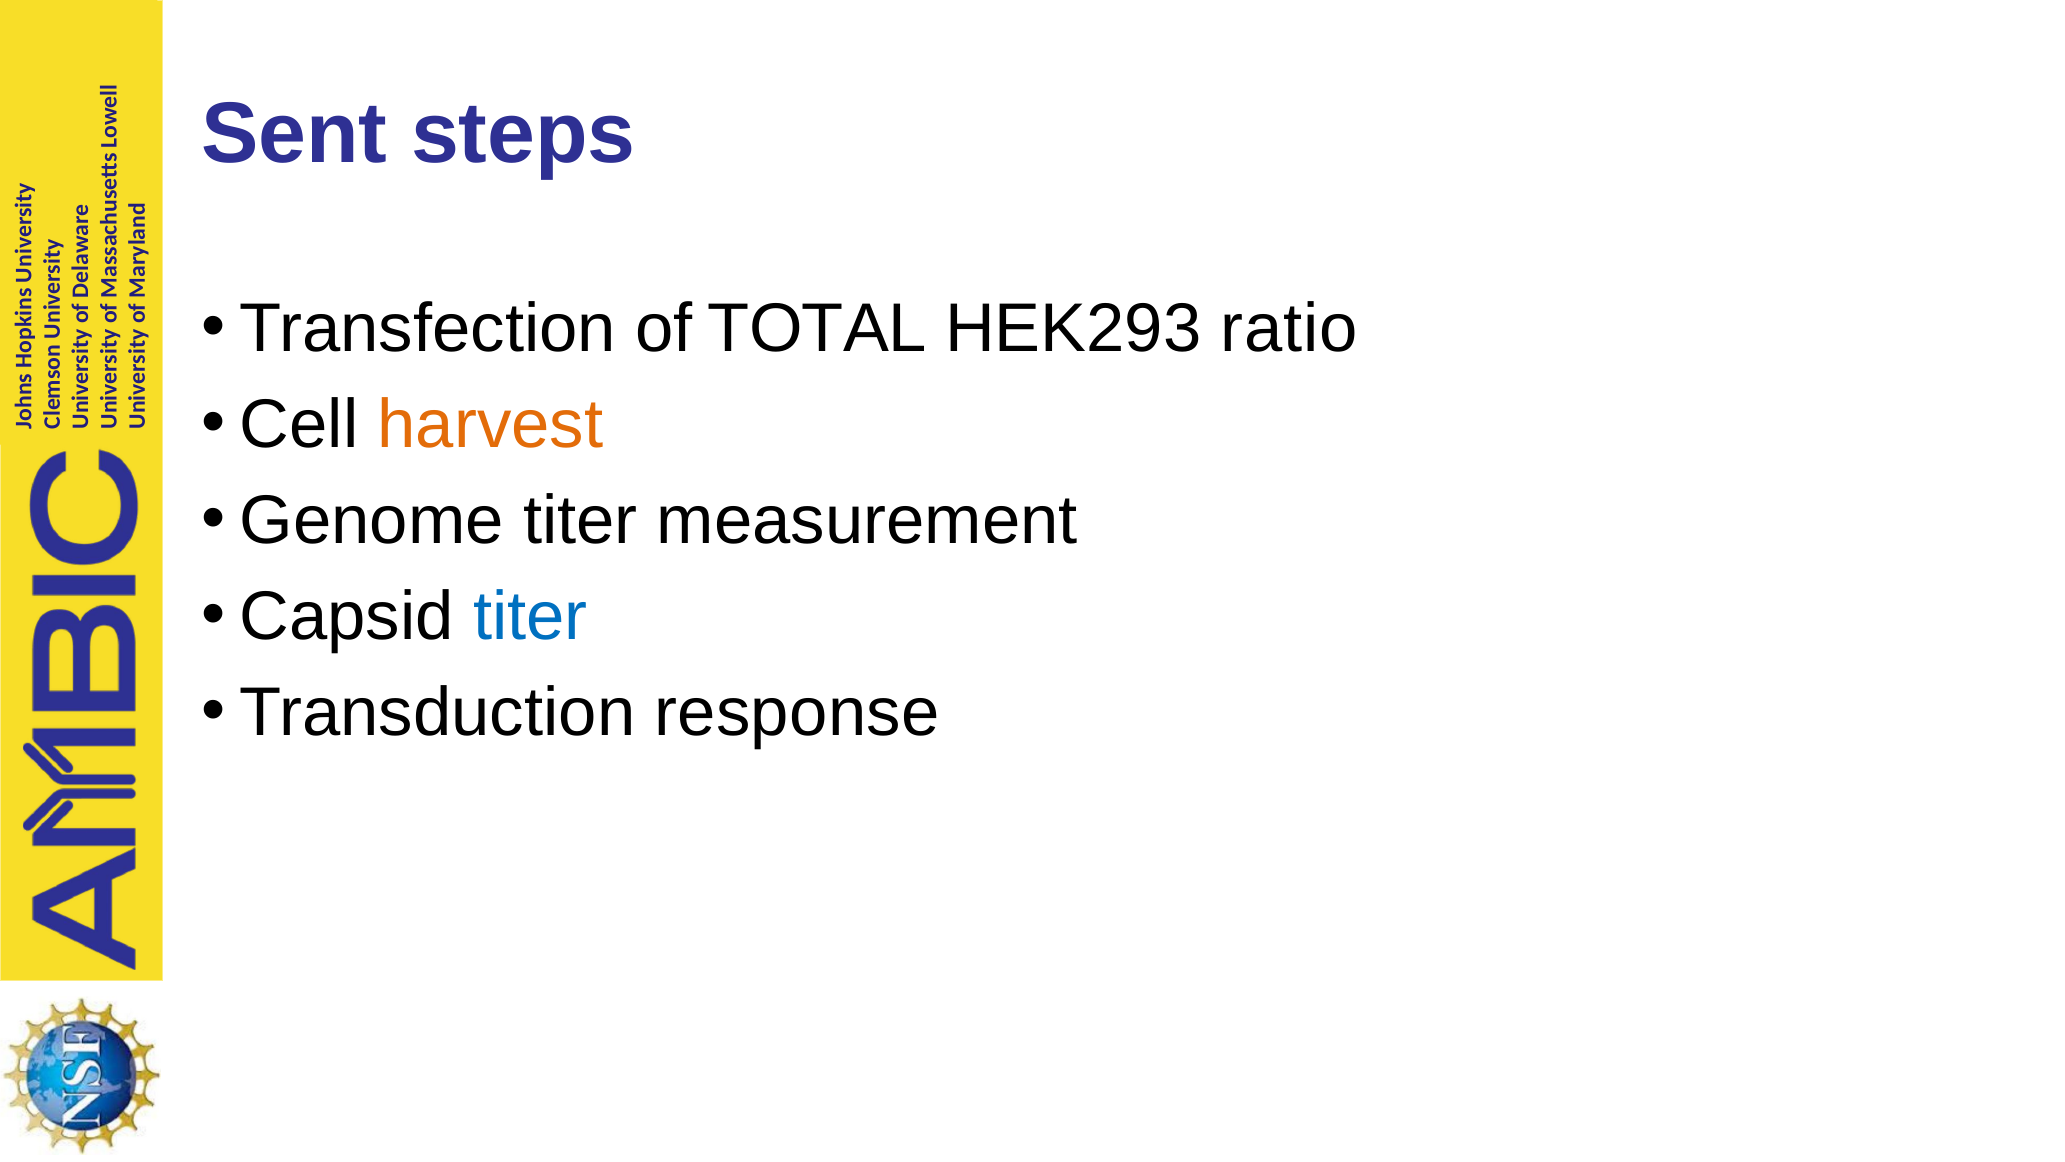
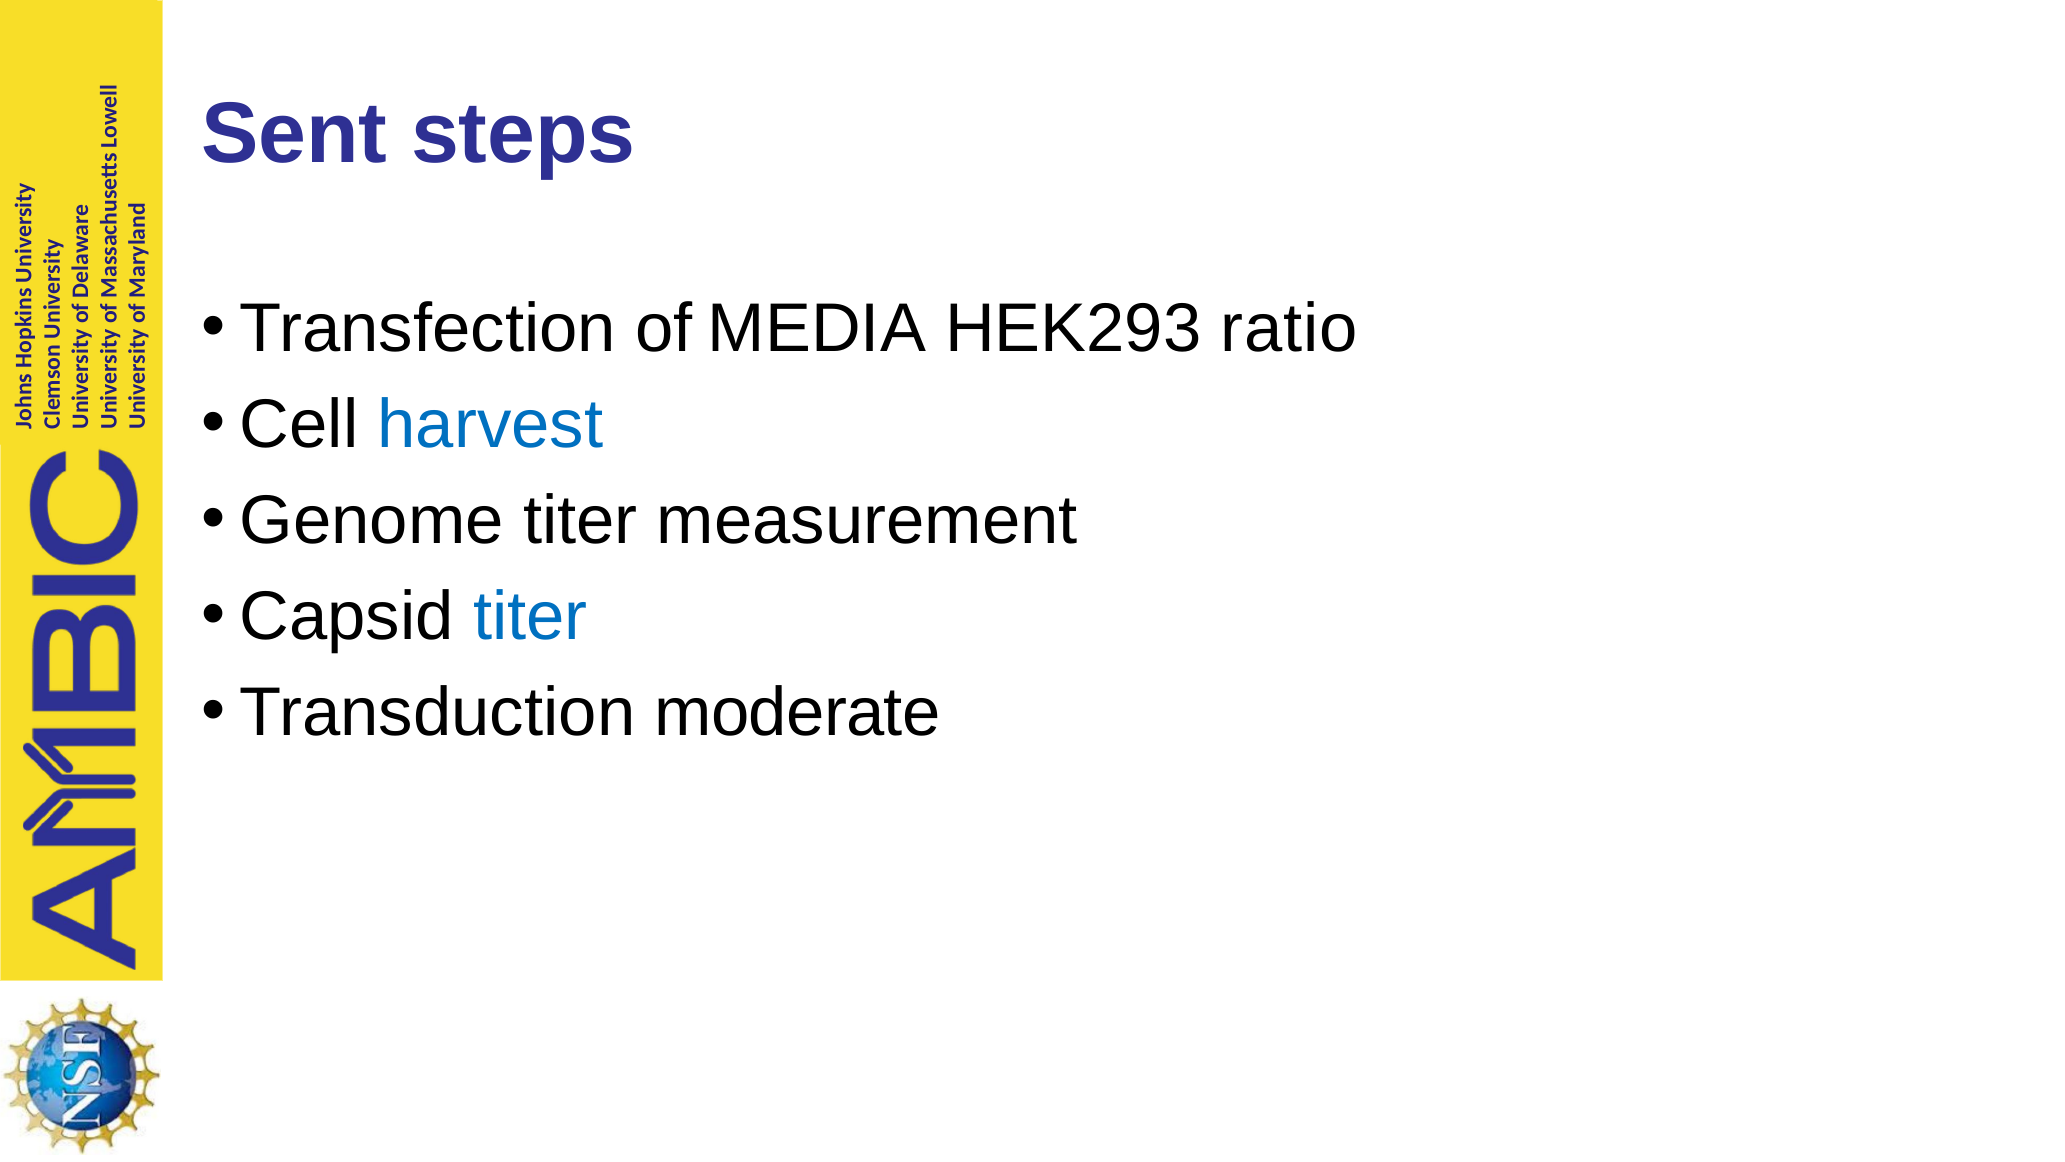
TOTAL: TOTAL -> MEDIA (817, 328)
harvest colour: orange -> blue (490, 424)
response: response -> moderate (798, 712)
